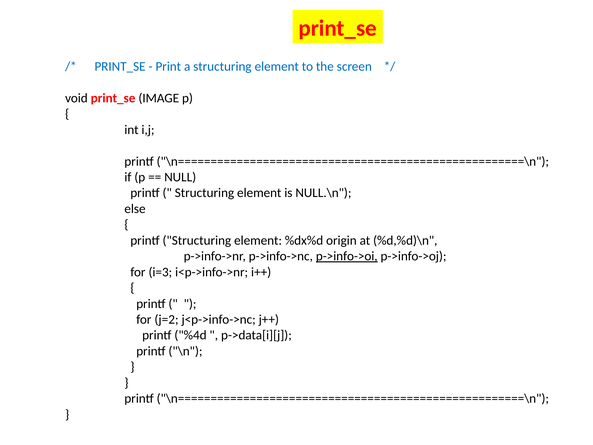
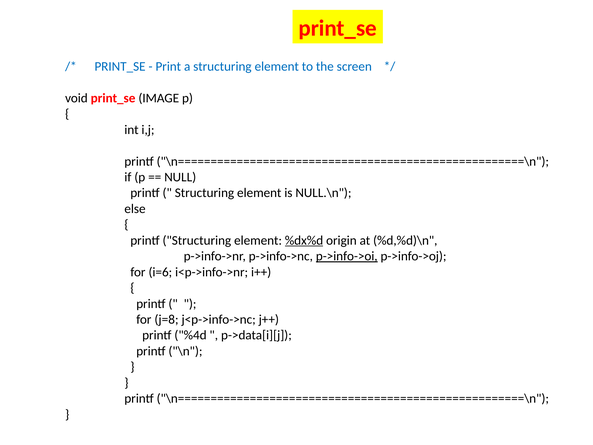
%dx%d underline: none -> present (304, 240)
i=3: i=3 -> i=6 (160, 272)
j=2: j=2 -> j=8 (167, 319)
